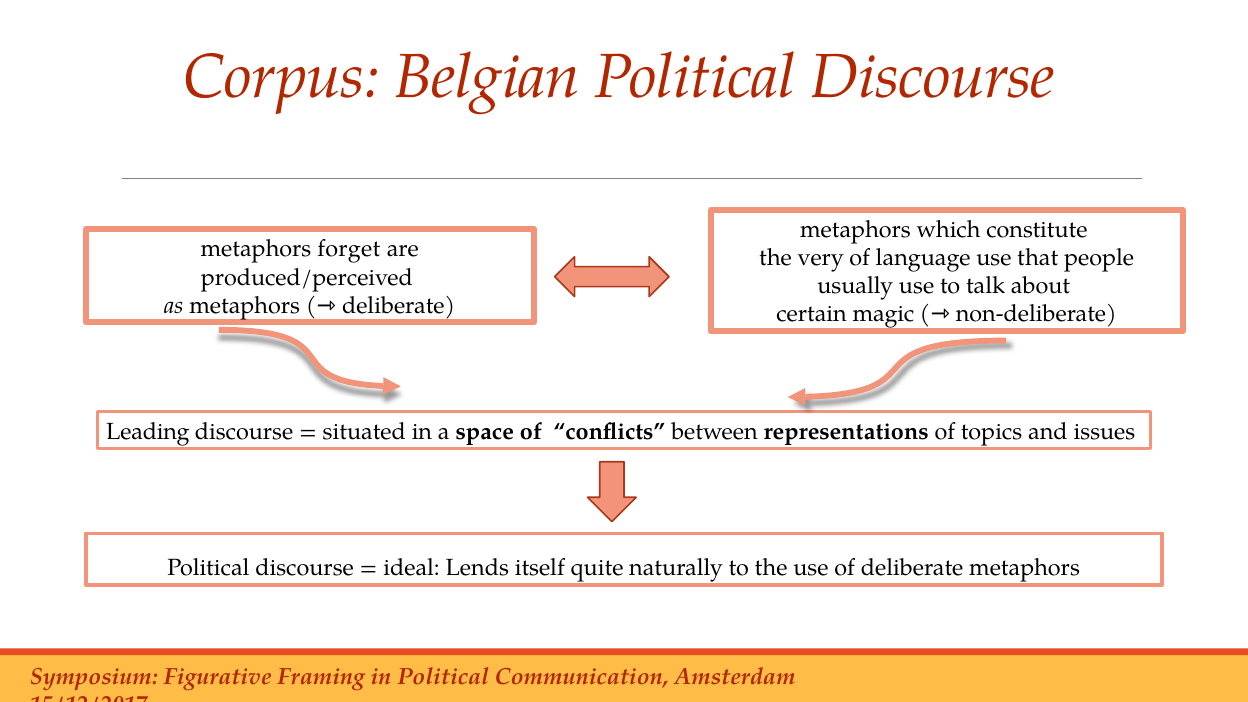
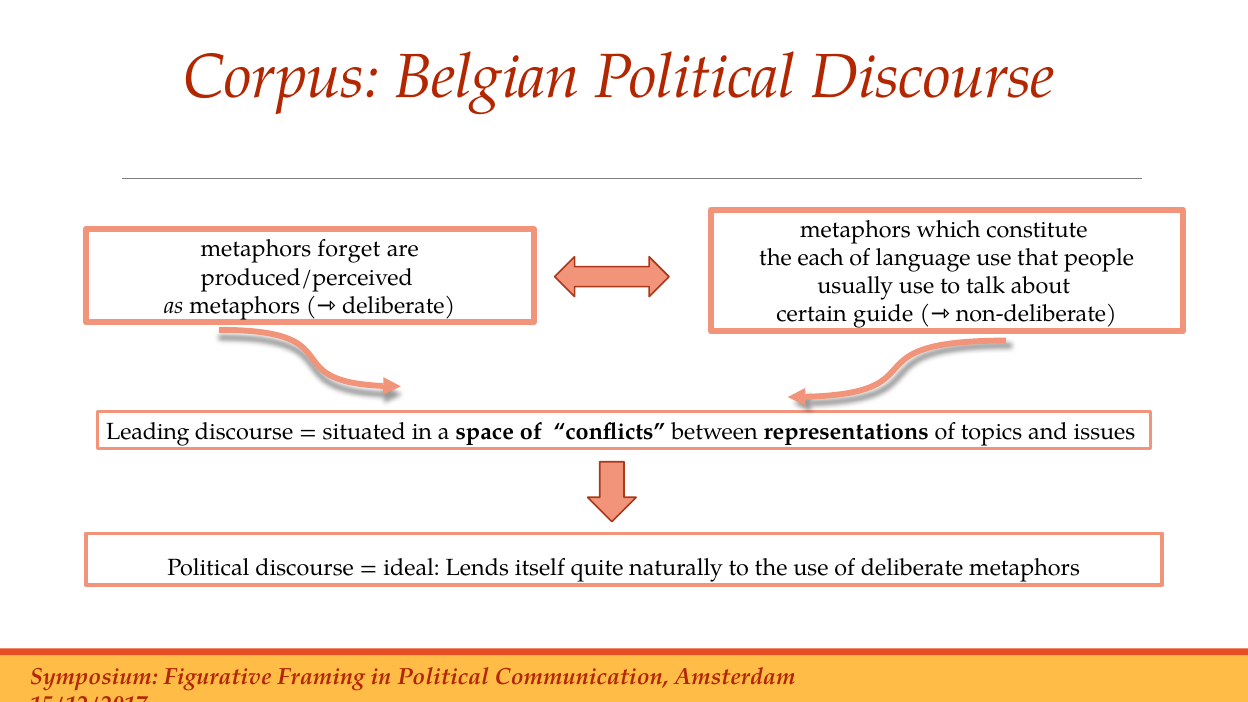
very: very -> each (821, 258)
magic: magic -> guide (883, 314)
